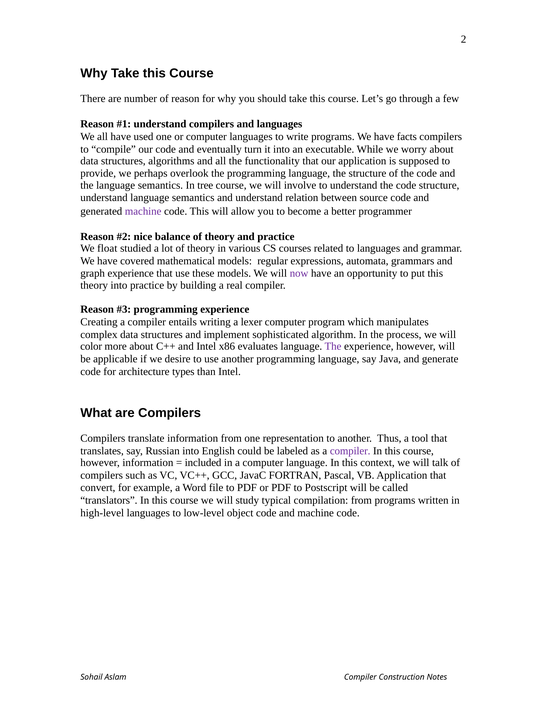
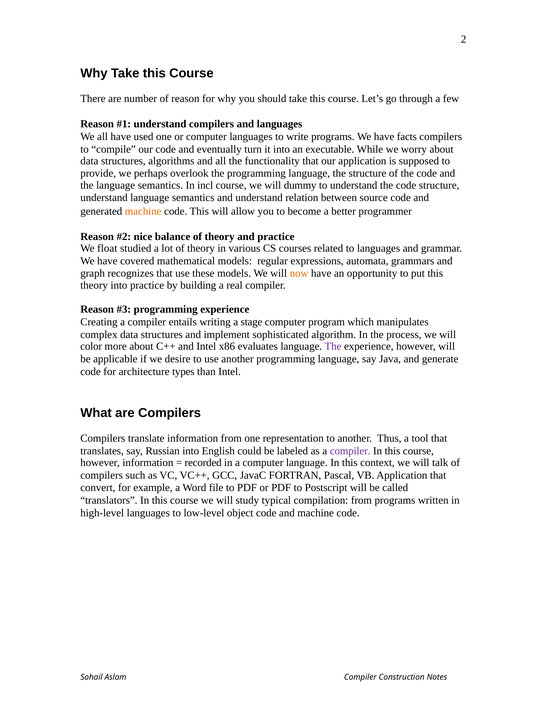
tree: tree -> incl (205, 185)
involve: involve -> dummy (300, 185)
machine colour: purple -> orange (143, 211)
graph experience: experience -> recognizes (131, 273)
now colour: purple -> orange (299, 273)
lexer: lexer -> stage (252, 322)
included: included -> recorded (203, 463)
